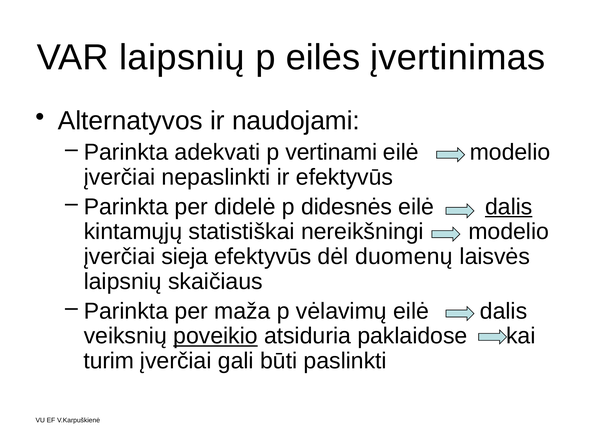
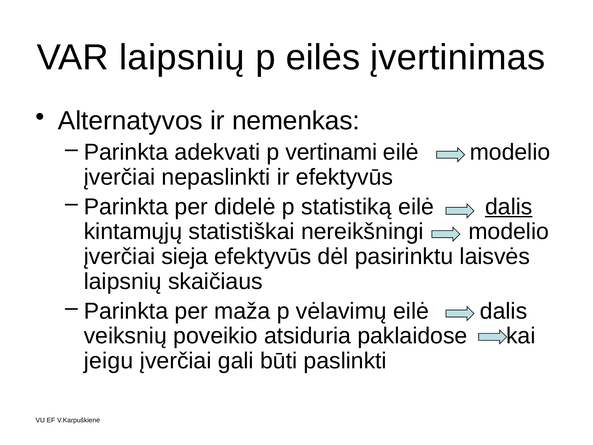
naudojami: naudojami -> nemenkas (296, 121)
didesnės: didesnės -> statistiką (346, 207)
duomenų: duomenų -> pasirinktu (404, 256)
poveikio underline: present -> none (215, 336)
turim: turim -> jeigu (109, 361)
